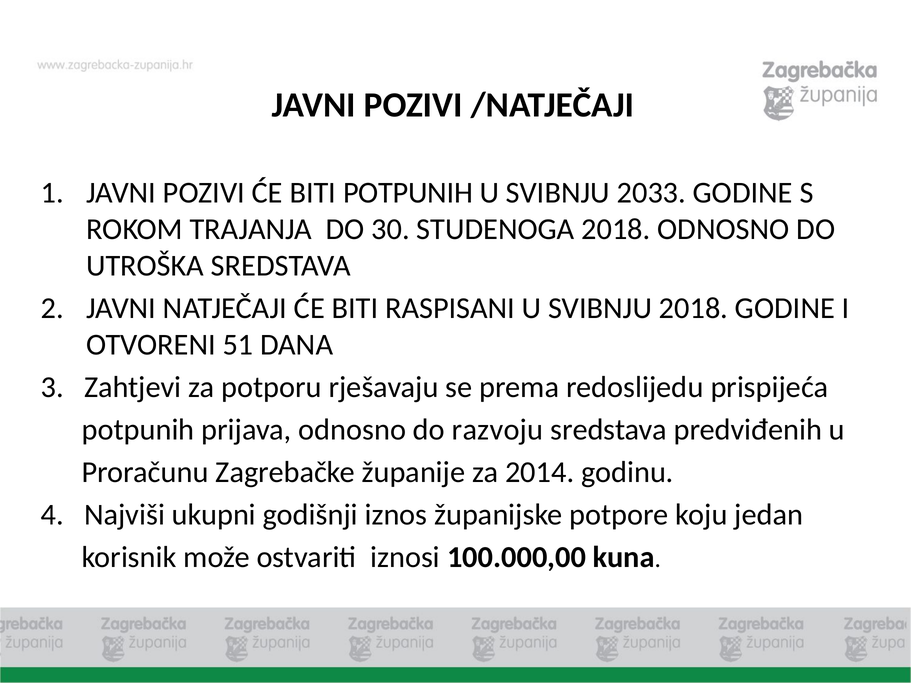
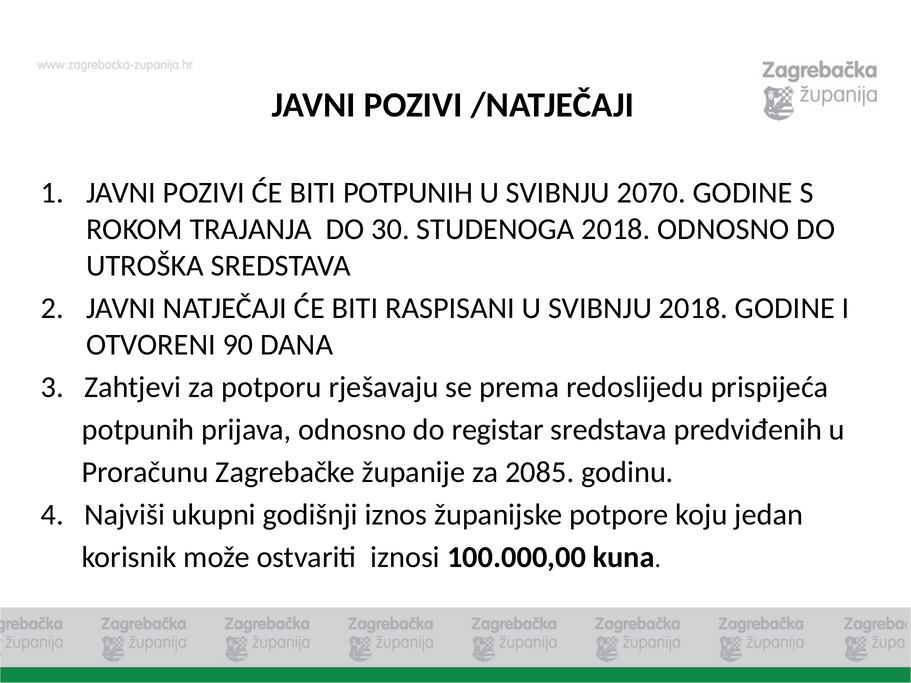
2033: 2033 -> 2070 (651, 193)
51: 51 -> 90 (238, 345)
razvoju: razvoju -> registar (498, 430)
2014: 2014 -> 2085 (540, 472)
